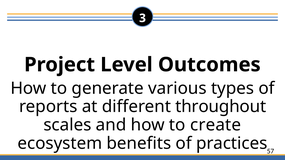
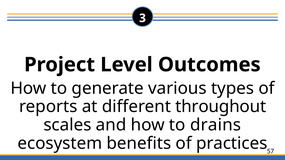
create: create -> drains (216, 125)
